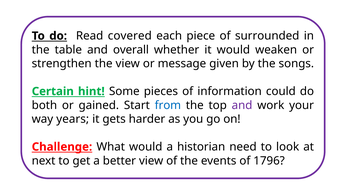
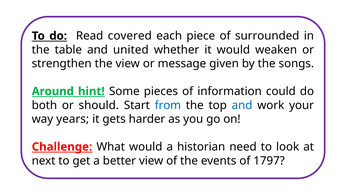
overall: overall -> united (131, 50)
Certain: Certain -> Around (53, 91)
gained: gained -> should (99, 105)
and colour: purple -> blue (242, 105)
1796: 1796 -> 1797 (269, 160)
